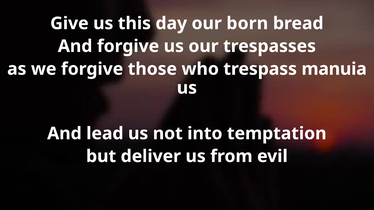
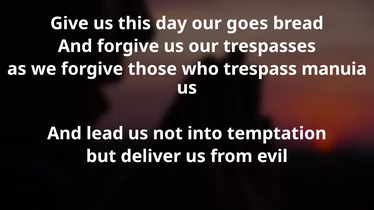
born: born -> goes (247, 23)
